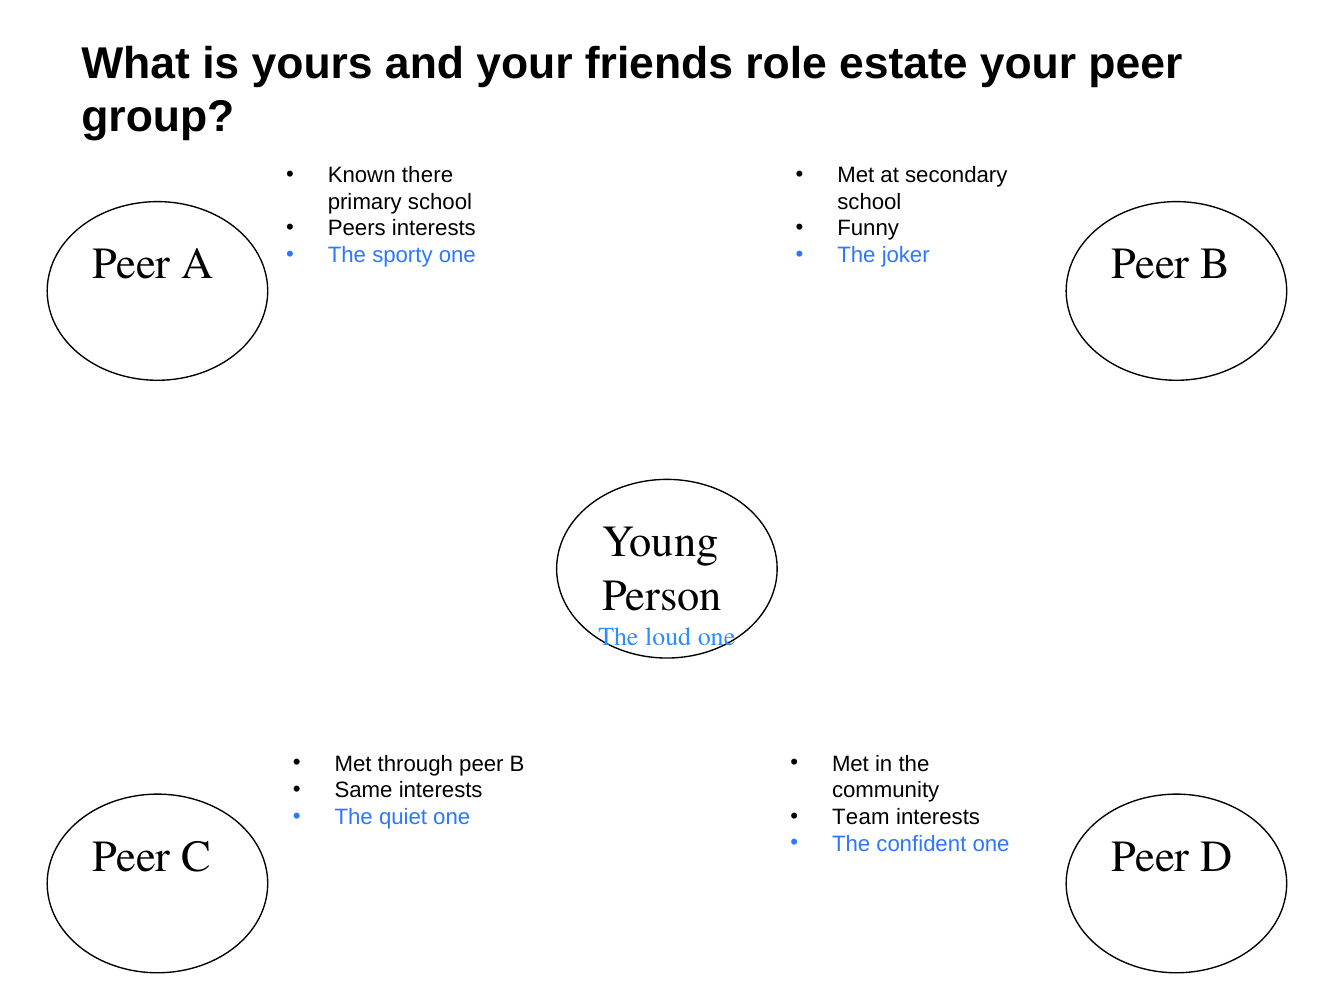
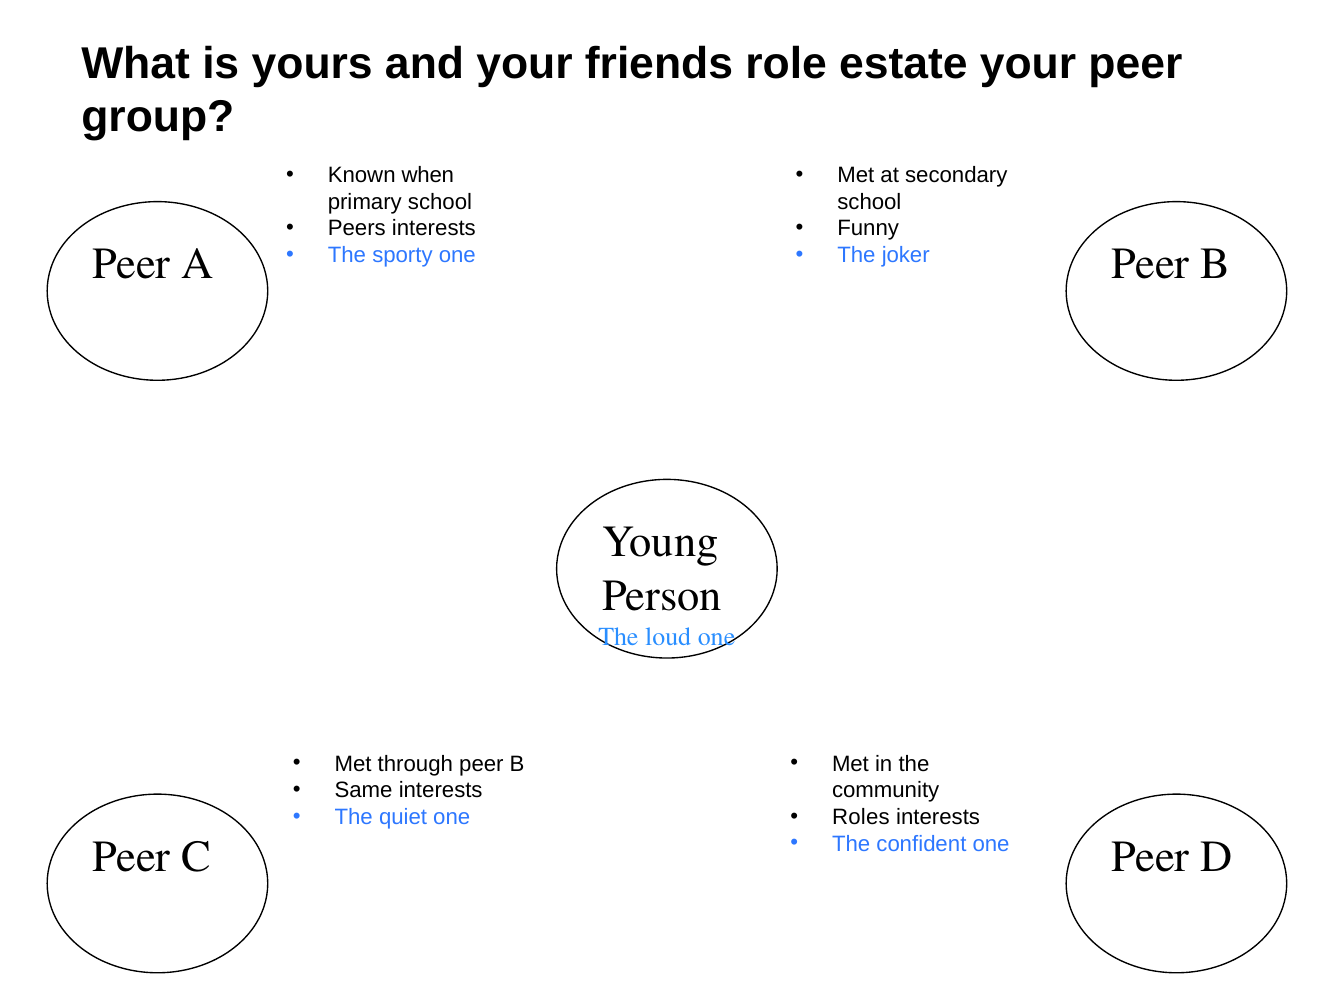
there: there -> when (428, 175)
Team: Team -> Roles (861, 817)
